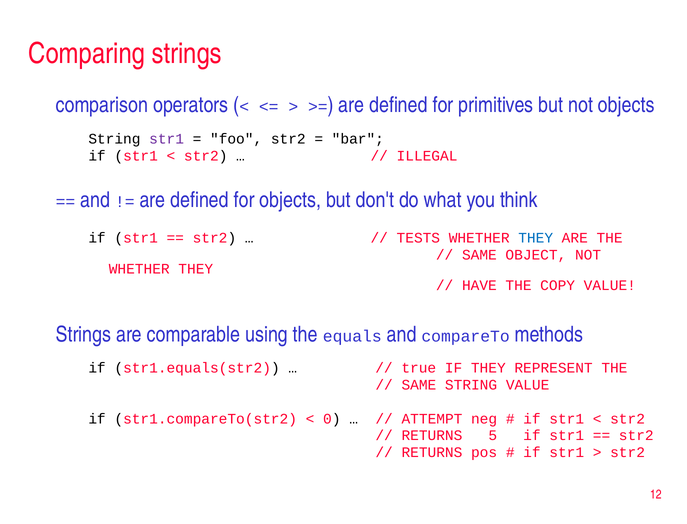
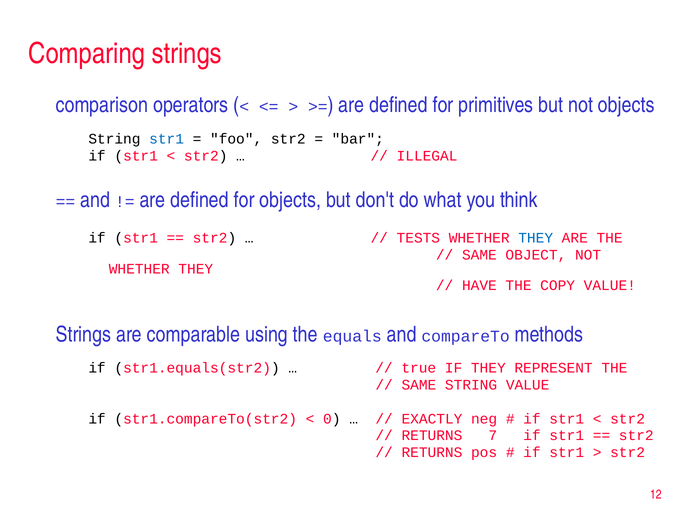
str1 colour: purple -> blue (167, 139)
ATTEMPT: ATTEMPT -> EXACTLY (432, 418)
5: 5 -> 7 (493, 435)
